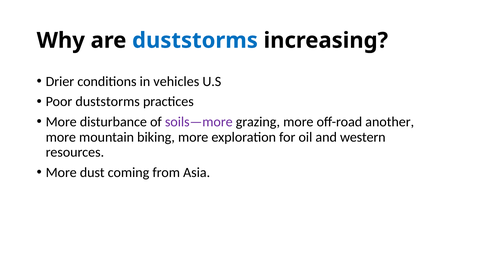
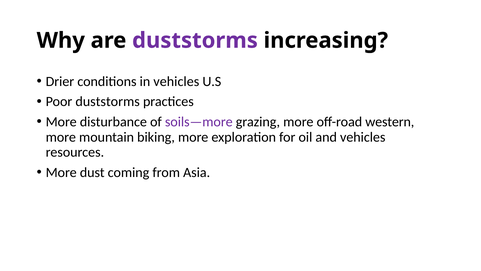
duststorms colour: blue -> purple (195, 40)
another: another -> western (390, 122)
and western: western -> vehicles (363, 137)
